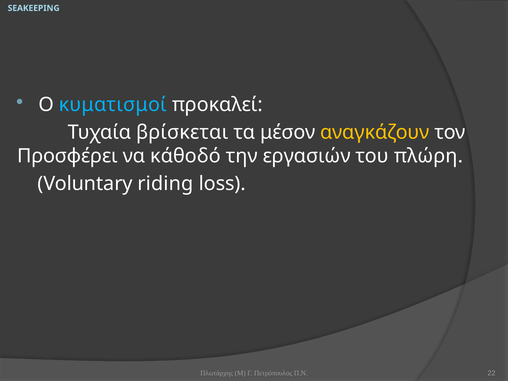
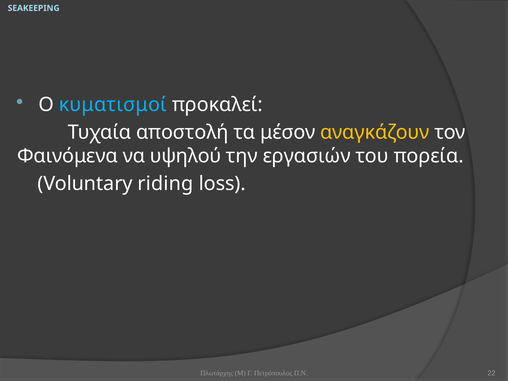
βρίσκεται: βρίσκεται -> αποστολή (182, 132)
Προσφέρει: Προσφέρει -> Φαινόμενα (67, 156)
κάθοδό: κάθοδό -> υψηλού (186, 156)
πλώρη: πλώρη -> πορεία (429, 156)
